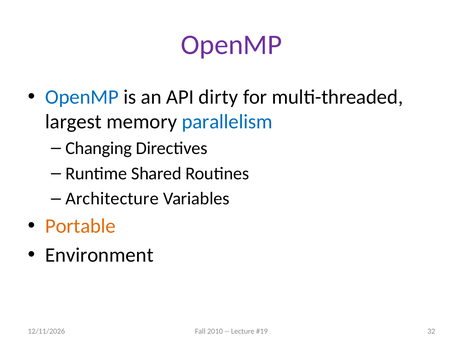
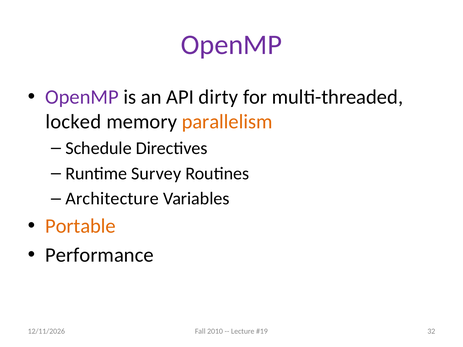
OpenMP colour: blue -> purple (82, 97)
largest: largest -> locked (73, 122)
parallelism colour: blue -> orange (227, 122)
Changing: Changing -> Schedule (99, 148)
Shared: Shared -> Survey (156, 174)
Environment: Environment -> Performance (99, 255)
